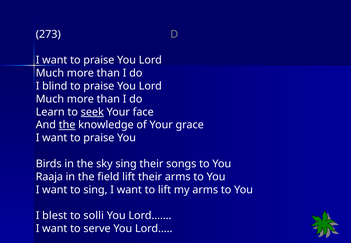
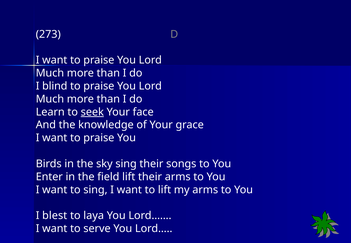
the underline: present -> none (67, 125)
Raaja: Raaja -> Enter (49, 177)
solli: solli -> laya (94, 216)
